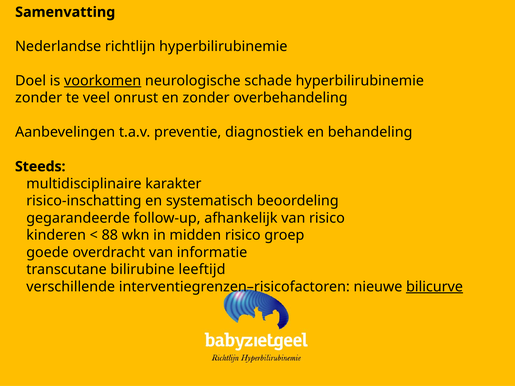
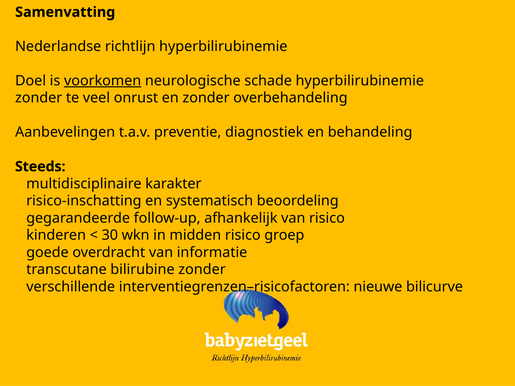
88: 88 -> 30 (110, 235)
bilirubine leeftijd: leeftijd -> zonder (202, 270)
bilicurve underline: present -> none (435, 287)
